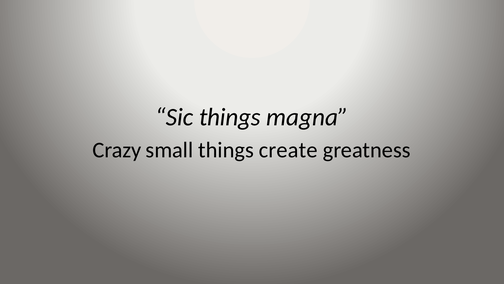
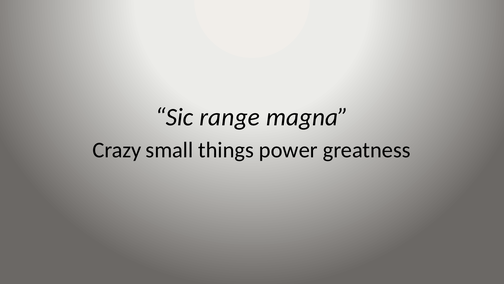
Sic things: things -> range (230, 117)
create: create -> power (288, 150)
